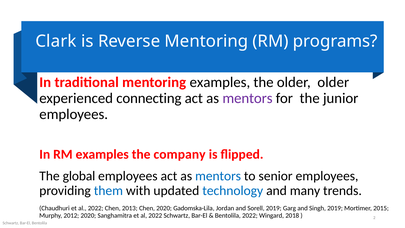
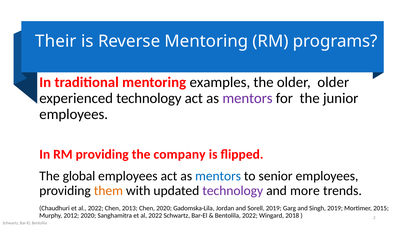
Clark: Clark -> Their (56, 41)
experienced connecting: connecting -> technology (149, 98)
RM examples: examples -> providing (102, 154)
them colour: blue -> orange (108, 191)
technology colour: blue -> purple (233, 191)
many: many -> more (305, 191)
